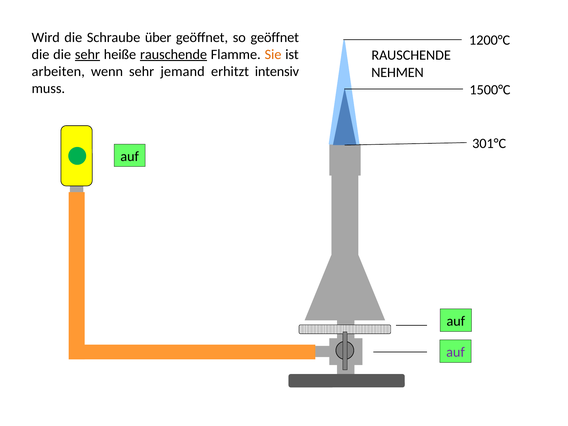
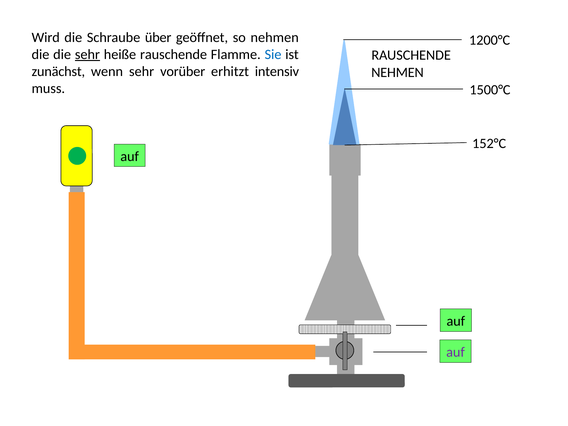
so geöffnet: geöffnet -> nehmen (275, 37)
rauschende underline: present -> none (174, 54)
Sie colour: orange -> blue (273, 54)
arbeiten: arbeiten -> zunächst (58, 72)
jemand: jemand -> vorüber (183, 72)
301°C: 301°C -> 152°C (489, 144)
